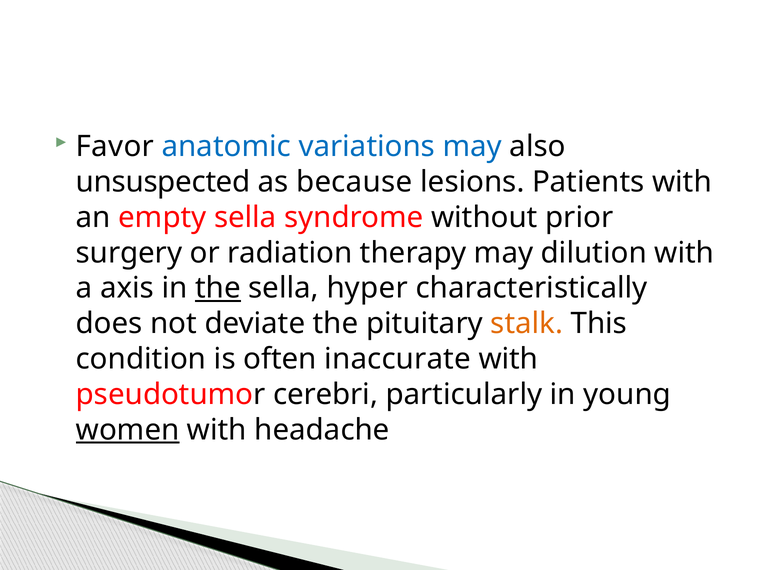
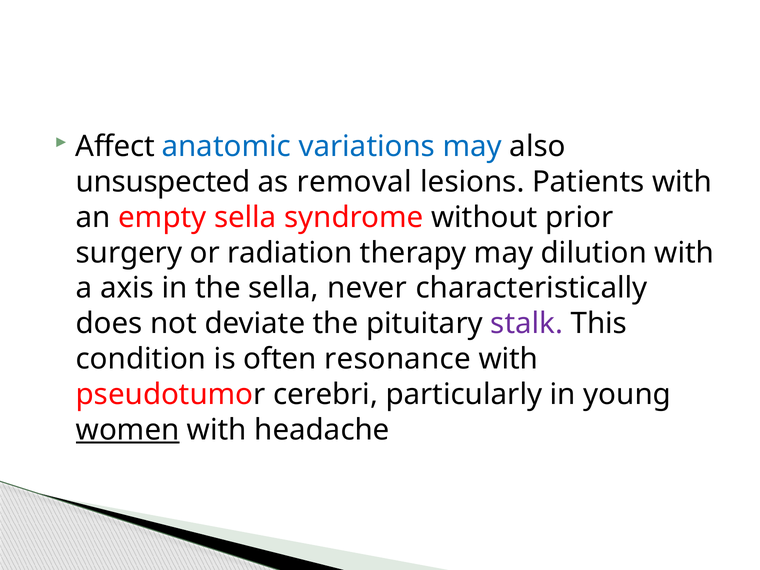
Favor: Favor -> Affect (115, 147)
because: because -> removal (354, 182)
the underline: present -> none (218, 288)
hyper: hyper -> never (367, 288)
stalk colour: orange -> purple (527, 324)
inaccurate: inaccurate -> resonance (398, 359)
